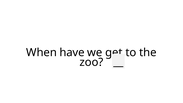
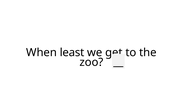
have: have -> least (72, 52)
